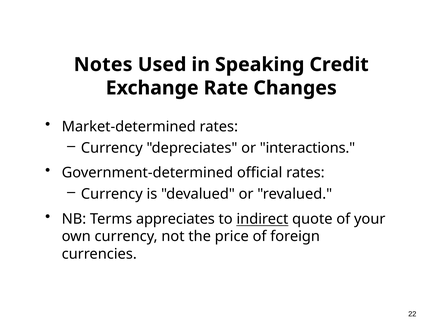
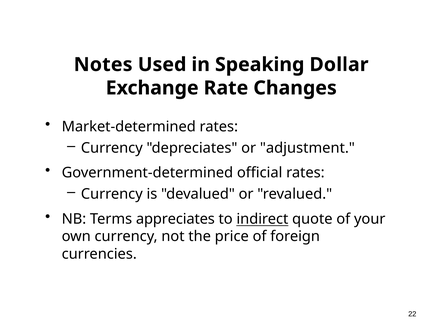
Credit: Credit -> Dollar (339, 65)
interactions: interactions -> adjustment (307, 148)
